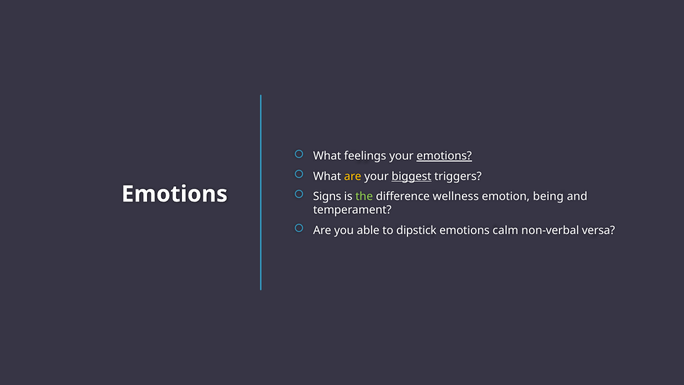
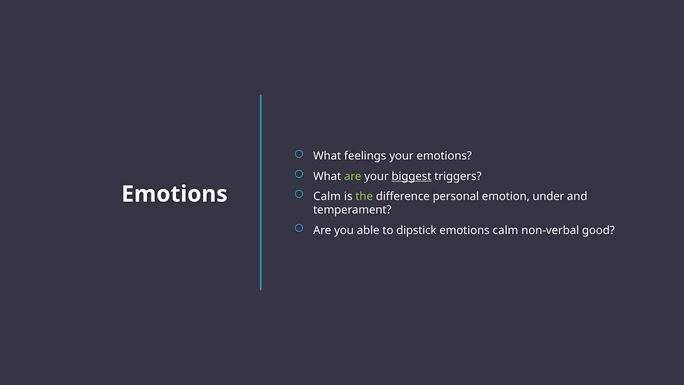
emotions underline: present -> none (444, 156)
are colour: yellow -> light green (353, 176)
Signs: Signs -> Calm (327, 196)
wellness: wellness -> personal (456, 196)
being: being -> under (548, 196)
versa: versa -> good (598, 230)
